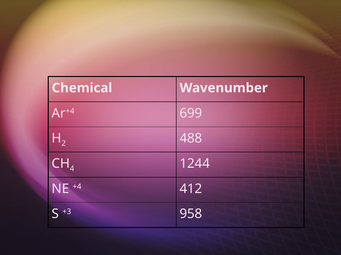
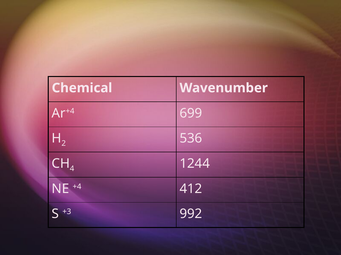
488: 488 -> 536 (191, 139)
958: 958 -> 992 (191, 214)
